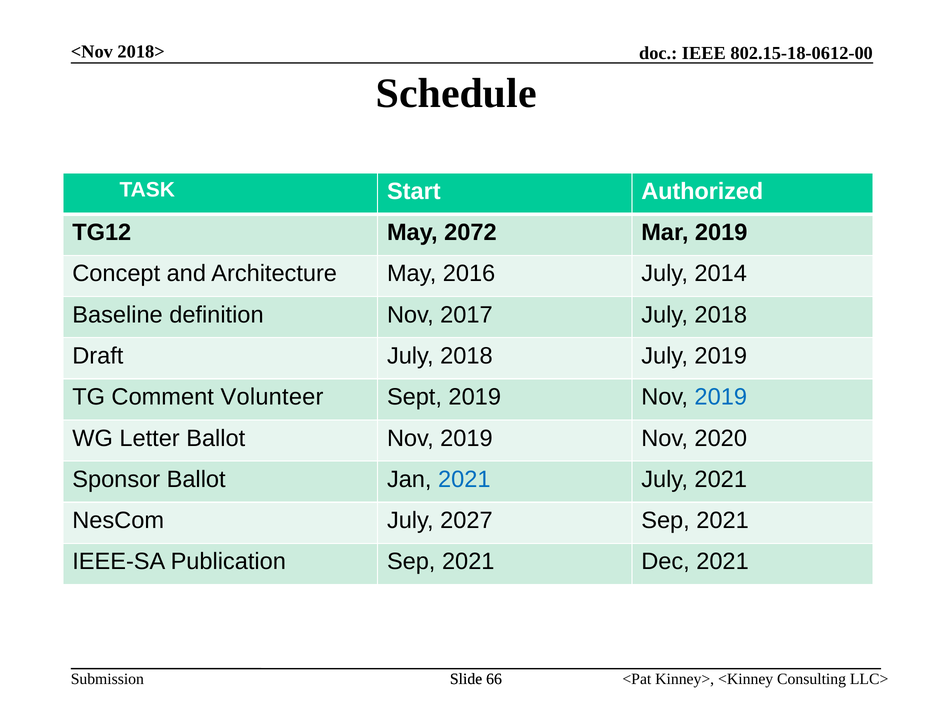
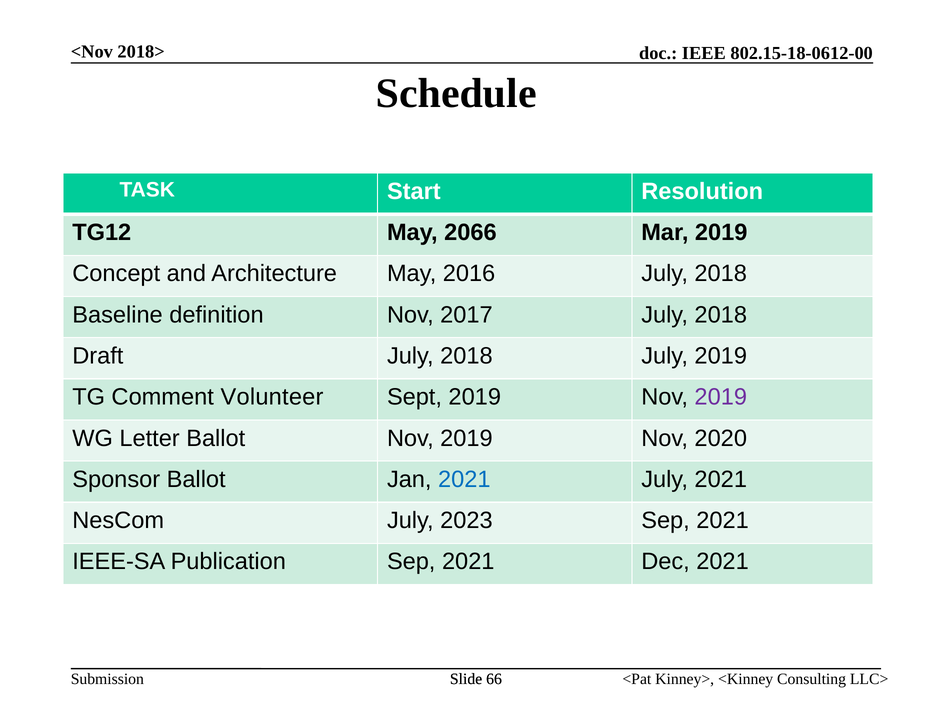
Authorized: Authorized -> Resolution (702, 191)
2072: 2072 -> 2066 (470, 233)
2016 July 2014: 2014 -> 2018 (721, 274)
2019 colour: blue -> purple (721, 397)
2027: 2027 -> 2023 (466, 521)
